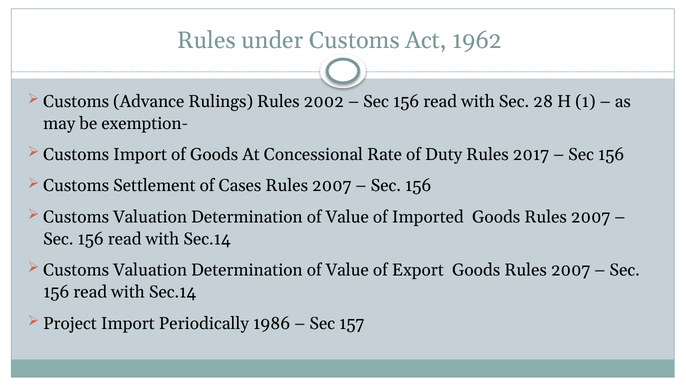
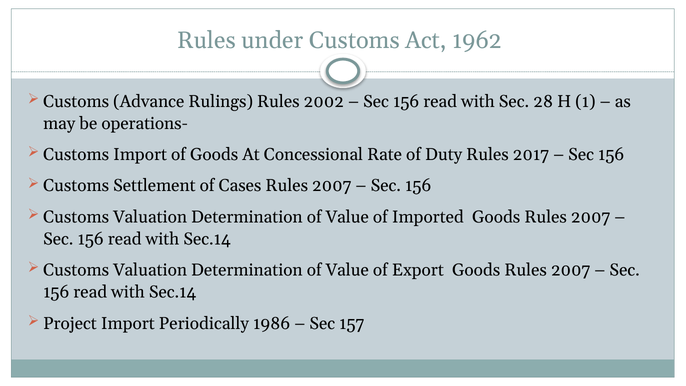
exemption-: exemption- -> operations- (145, 123)
